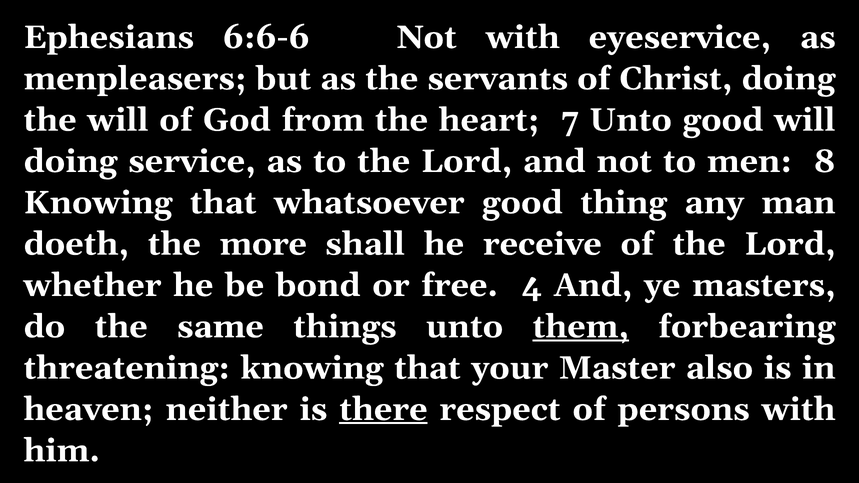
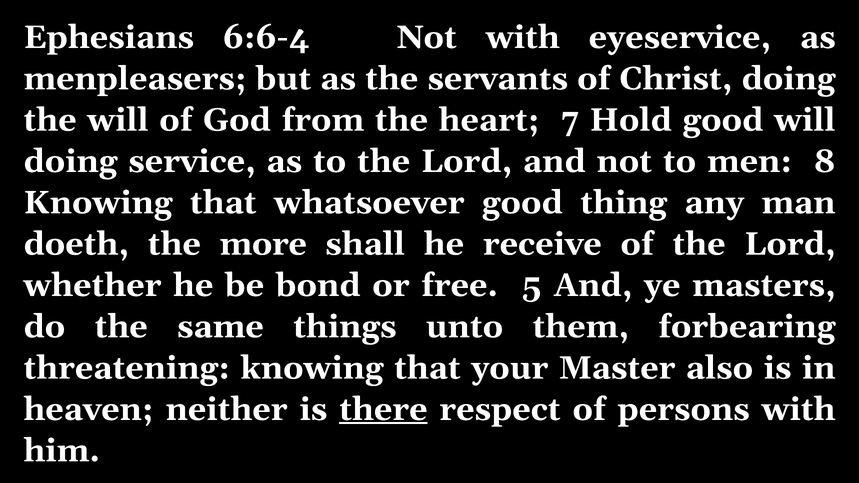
6:6-6: 6:6-6 -> 6:6-4 (266, 37)
7 Unto: Unto -> Hold (631, 120)
4: 4 -> 5 (531, 285)
them underline: present -> none (581, 327)
